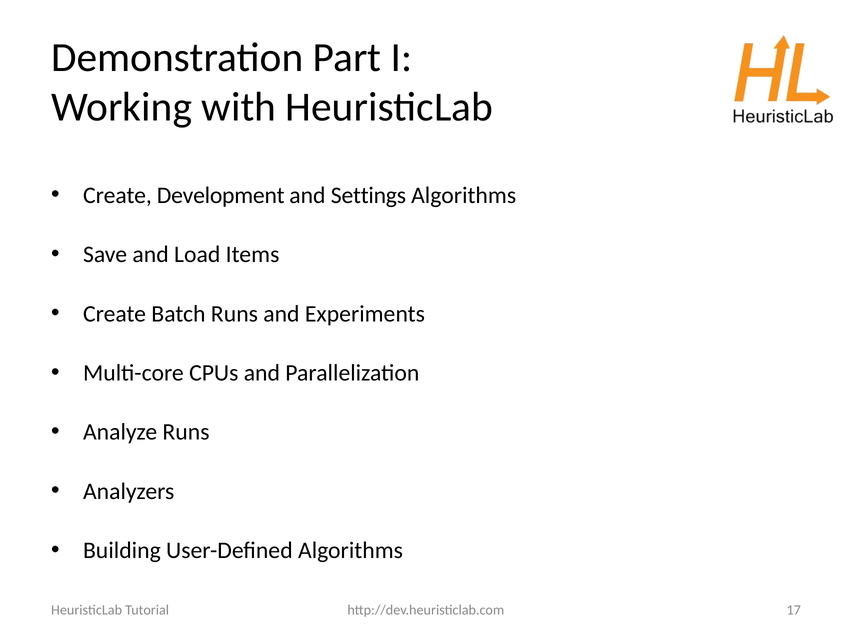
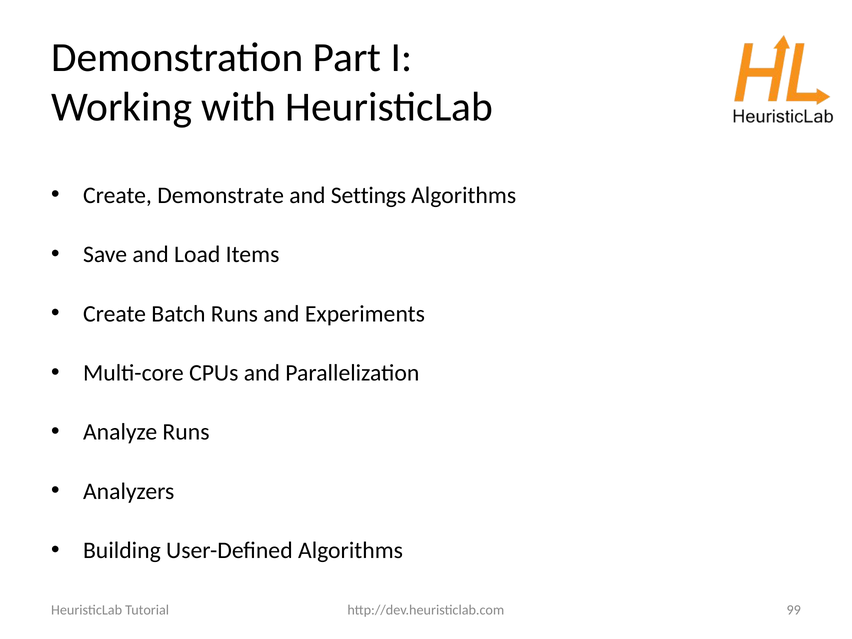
Development: Development -> Demonstrate (221, 195)
17: 17 -> 99 (794, 610)
